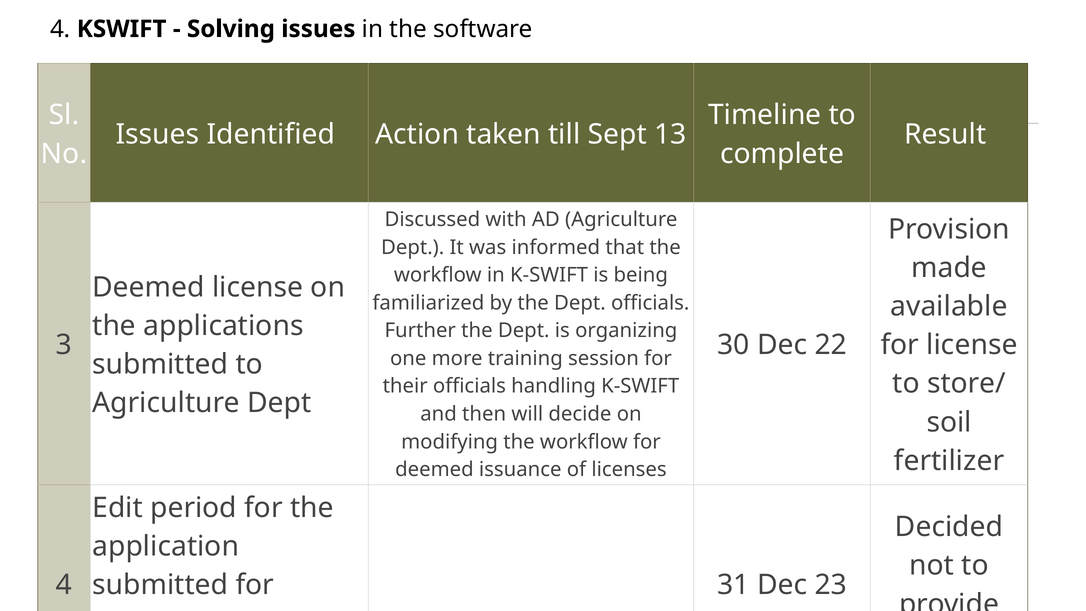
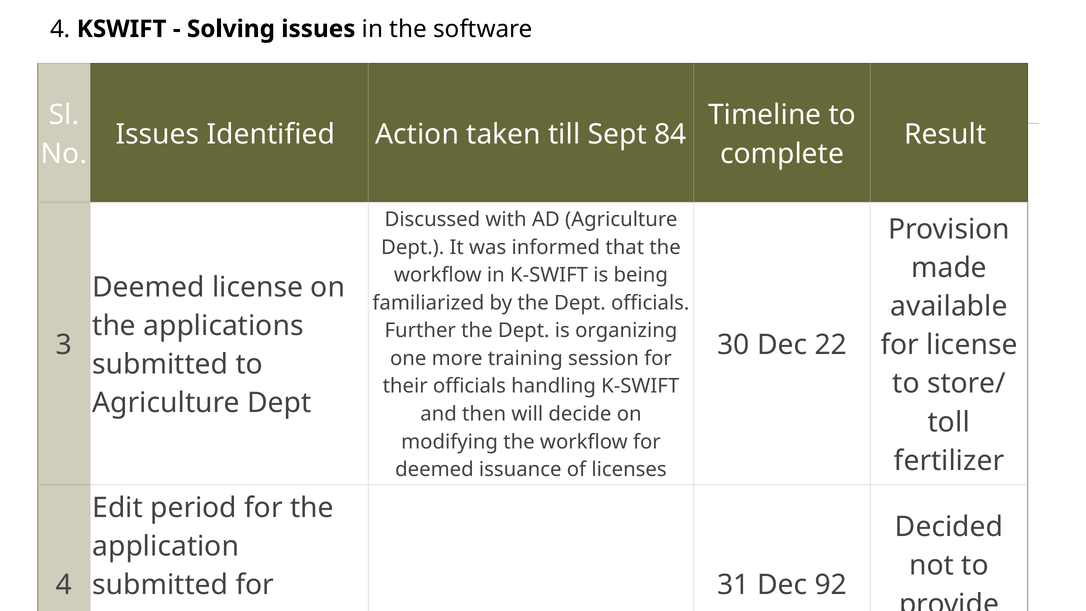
13: 13 -> 84 (670, 134)
soil: soil -> toll (949, 422)
23: 23 -> 92 (831, 585)
